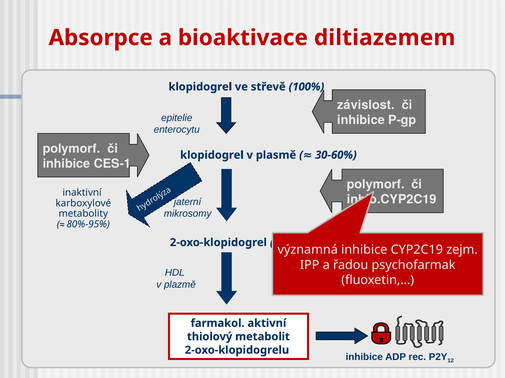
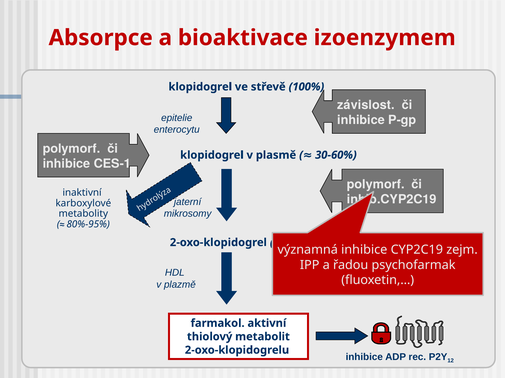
diltiazemem: diltiazemem -> izoenzymem (385, 38)
